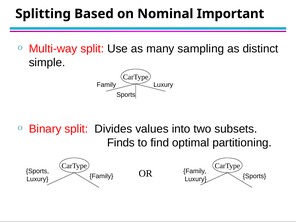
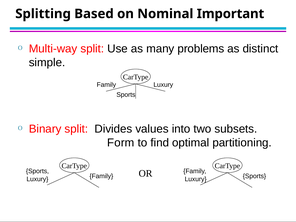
sampling: sampling -> problems (201, 49)
Finds: Finds -> Form (121, 143)
